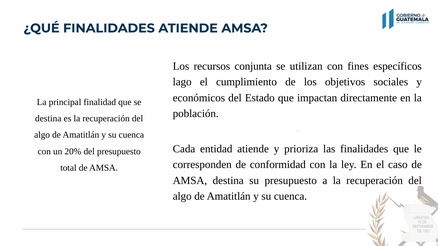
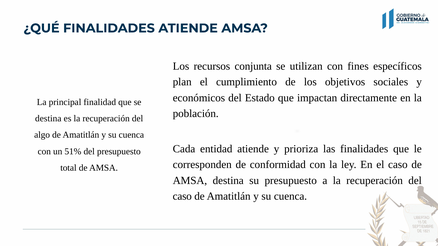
lago: lago -> plan (182, 82)
20%: 20% -> 51% (73, 152)
algo: algo -> caso (182, 196)
